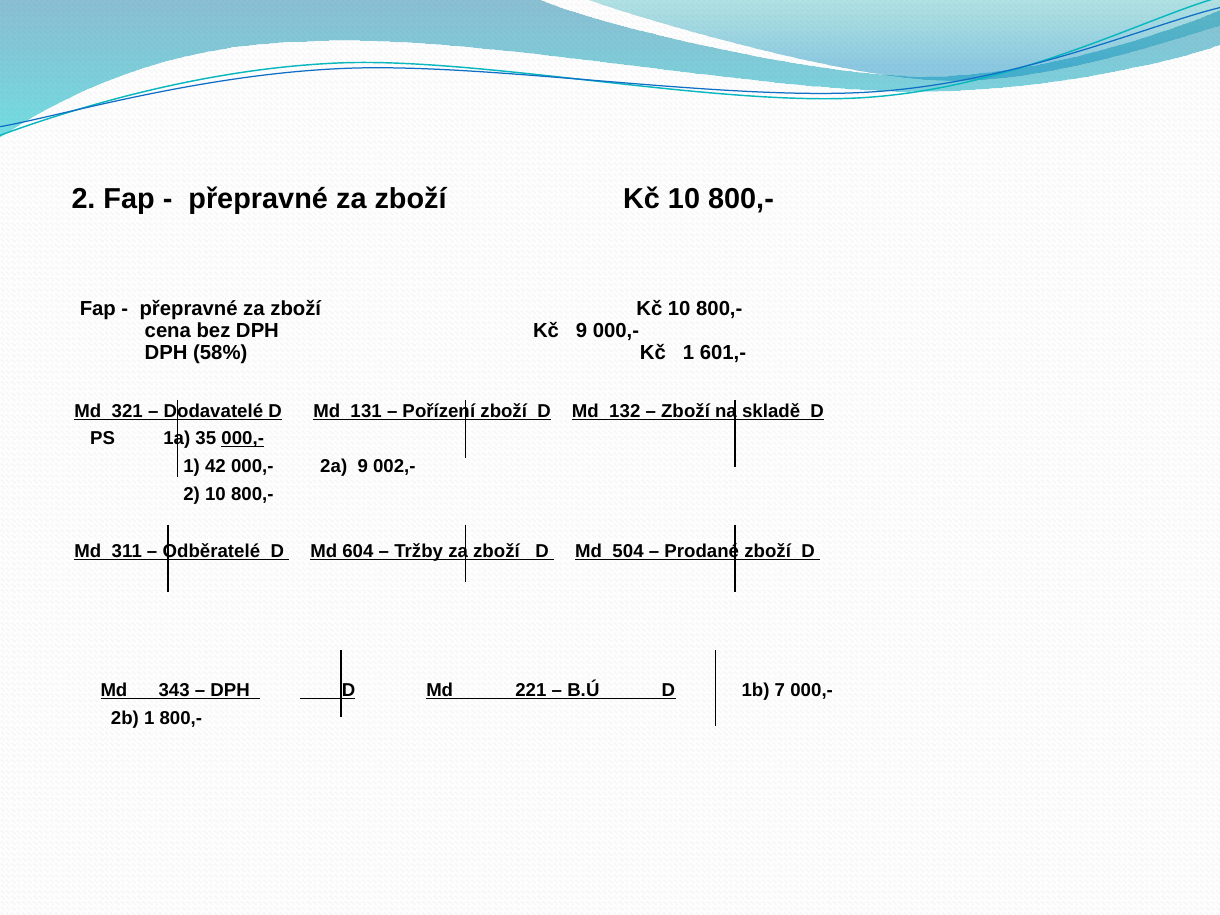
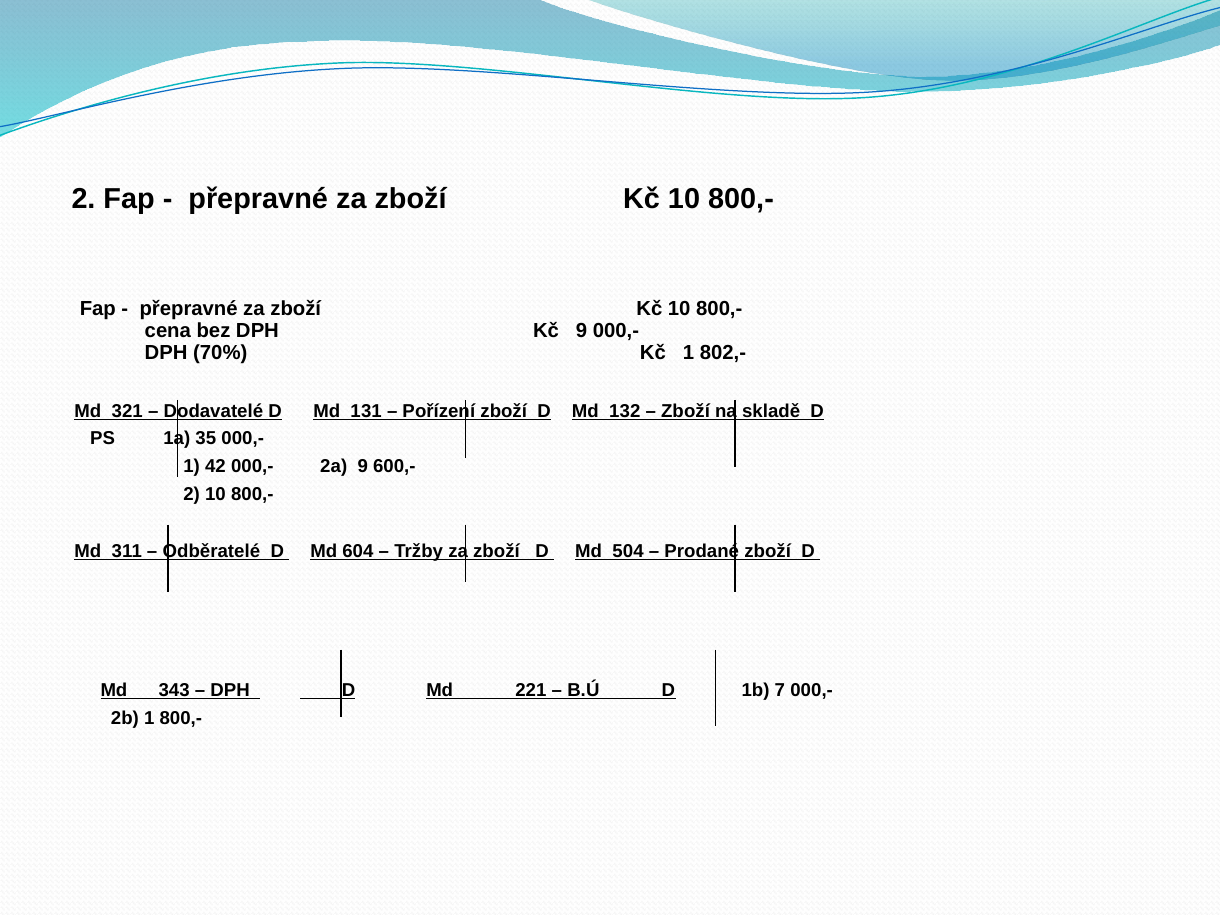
58%: 58% -> 70% (220, 353)
601,-: 601,- -> 802,- (723, 353)
000,- underline: present -> none (243, 439)
002,-: 002,- -> 600,- (394, 466)
